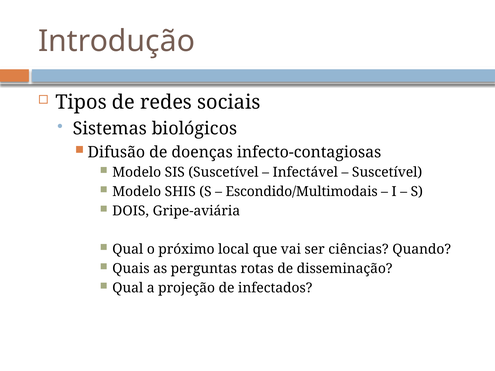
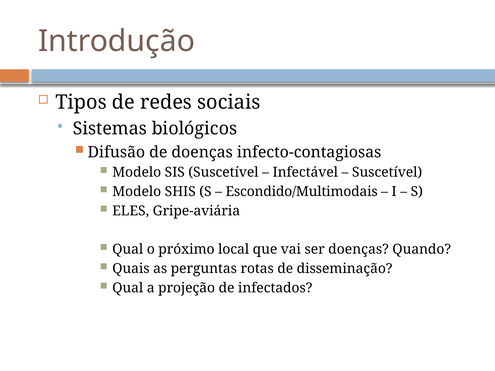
DOIS: DOIS -> ELES (131, 211)
ser ciências: ciências -> doenças (358, 250)
